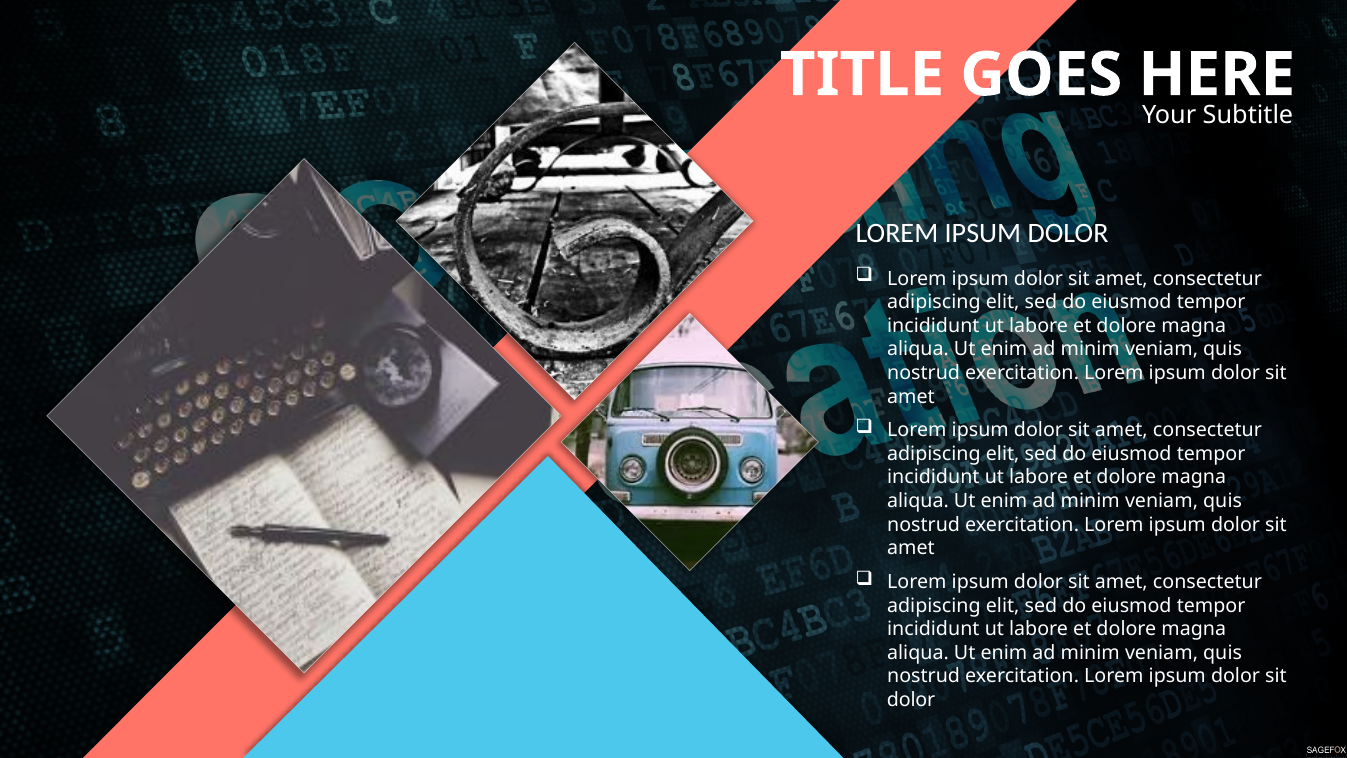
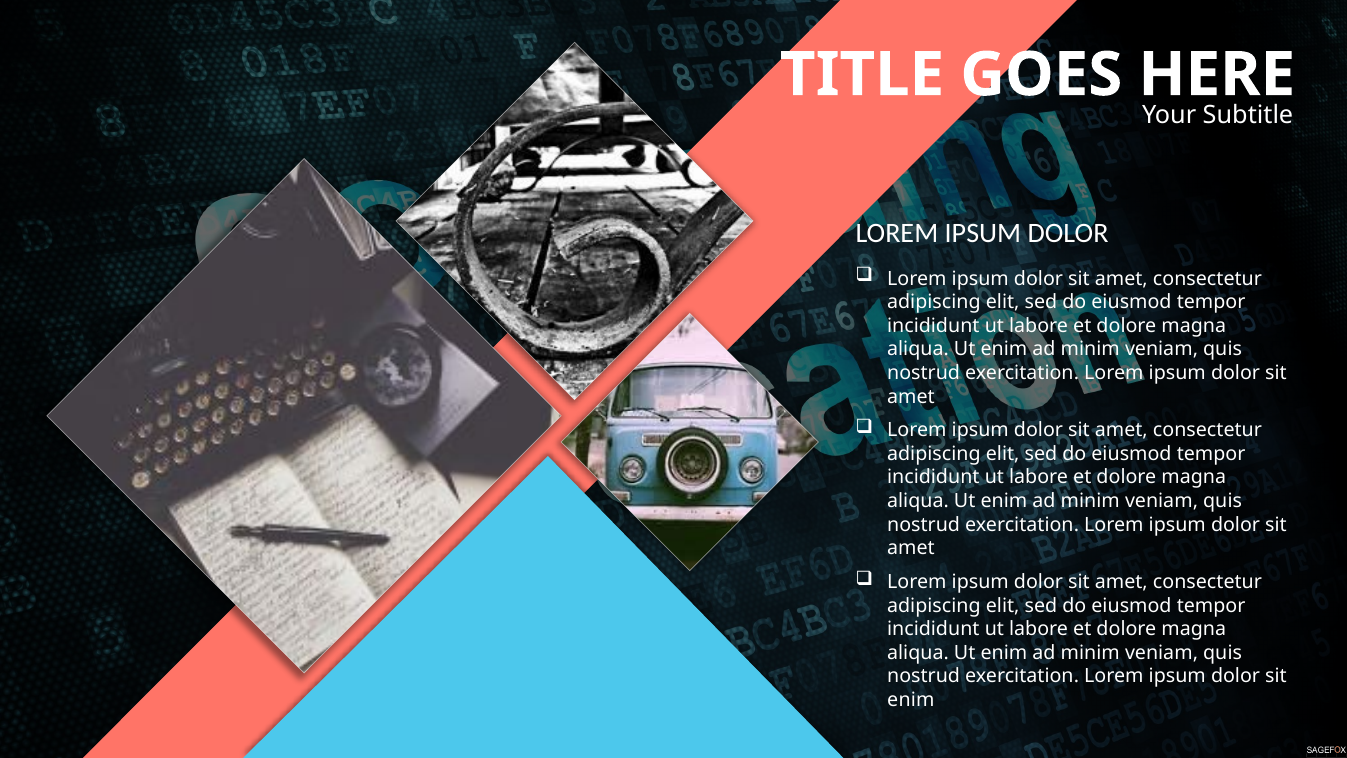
dolor: dolor -> enim (911, 700)
